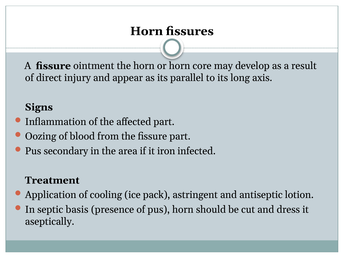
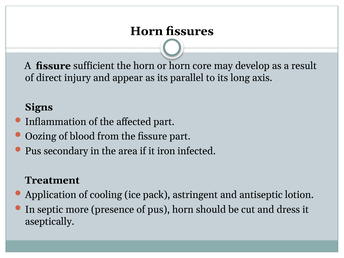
ointment: ointment -> sufficient (94, 66)
basis: basis -> more (77, 210)
